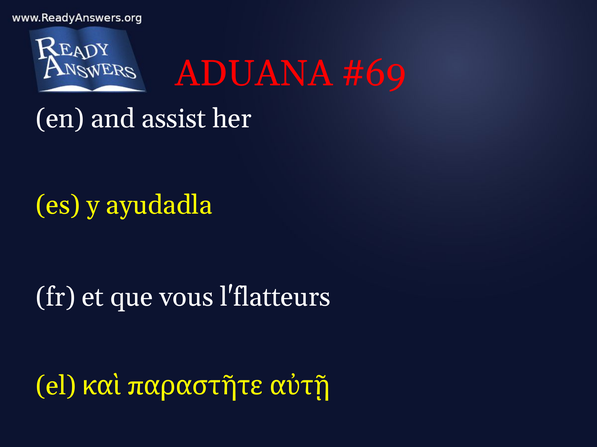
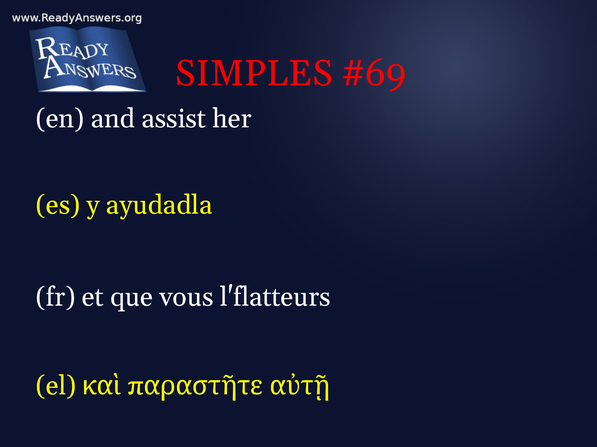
ADUANA: ADUANA -> SIMPLES (254, 74)
